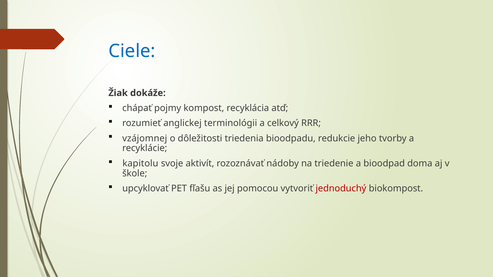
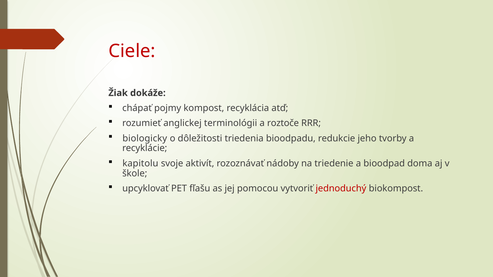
Ciele colour: blue -> red (132, 51)
celkový: celkový -> roztoče (283, 123)
vzájomnej: vzájomnej -> biologicky (145, 138)
